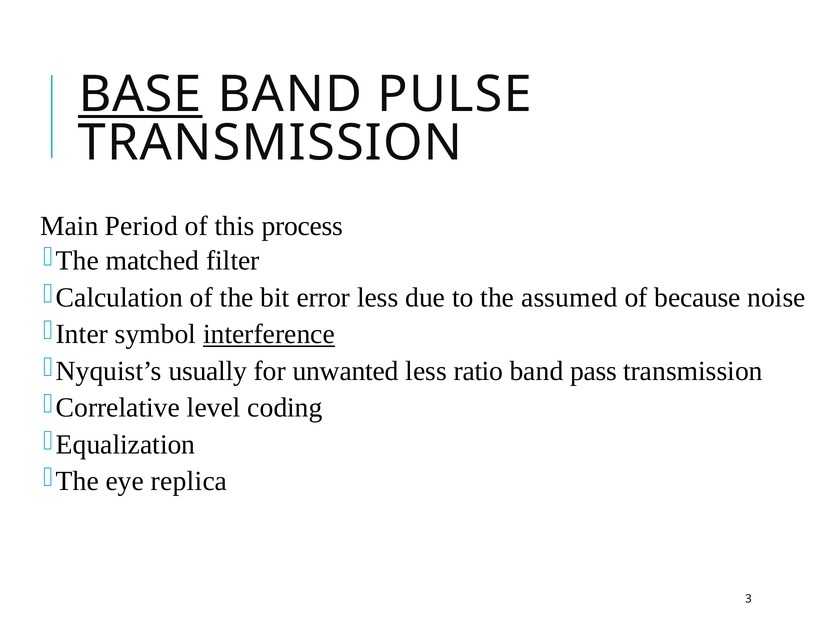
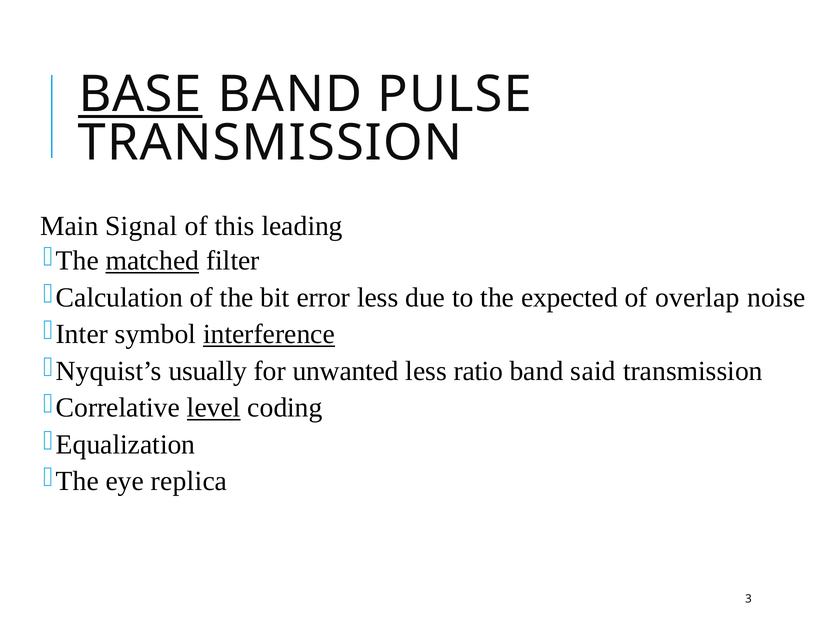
Period: Period -> Signal (141, 226)
process: process -> leading (302, 226)
matched underline: none -> present (152, 261)
assumed: assumed -> expected (569, 297)
because: because -> overlap (697, 297)
pass: pass -> said (593, 371)
level underline: none -> present (214, 408)
